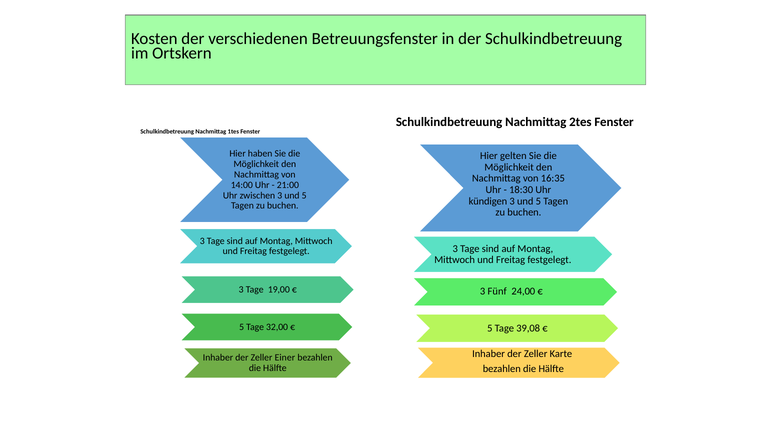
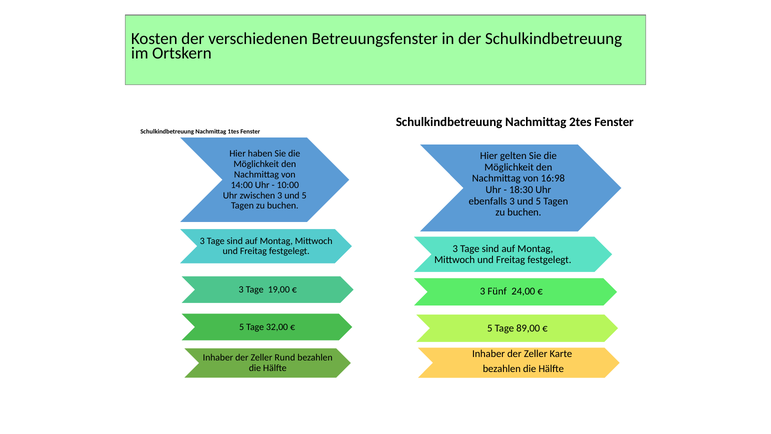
16:35: 16:35 -> 16:98 (553, 178)
21:00: 21:00 -> 10:00 (288, 185)
kündigen: kündigen -> ebenfalls (488, 201)
39,08: 39,08 -> 89,00 (528, 328)
Einer: Einer -> Rund (285, 357)
